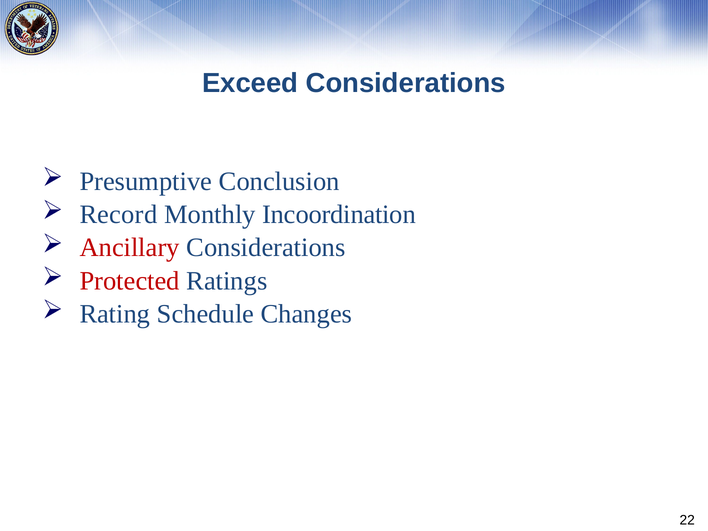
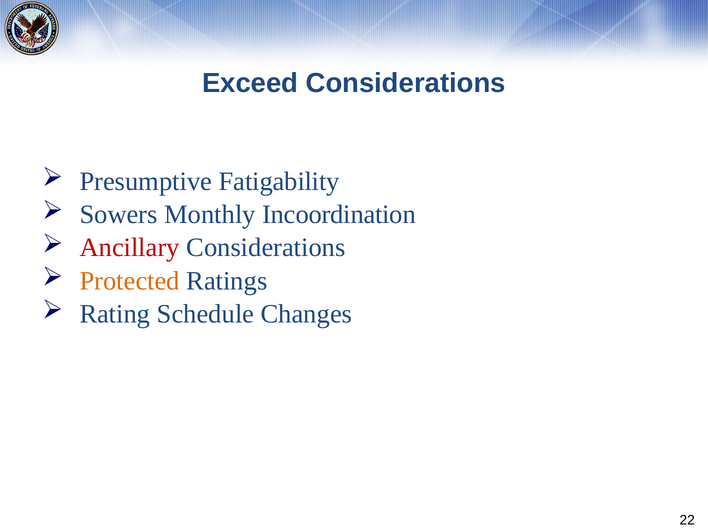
Conclusion: Conclusion -> Fatigability (279, 181)
Record: Record -> Sowers (119, 215)
Protected colour: red -> orange (130, 281)
